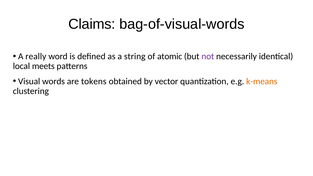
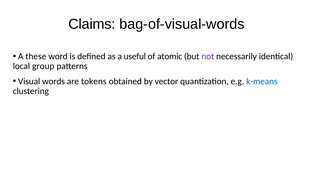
really: really -> these (36, 56)
string: string -> useful (135, 56)
meets: meets -> group (43, 66)
k-means colour: orange -> blue (262, 81)
